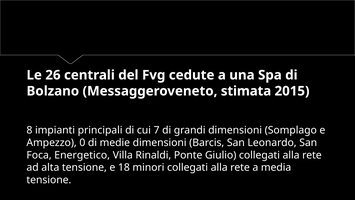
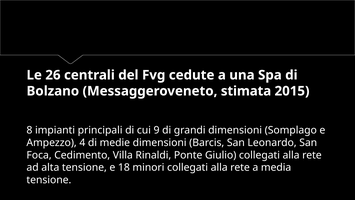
7: 7 -> 9 (157, 130)
0: 0 -> 4 (82, 142)
Energetico: Energetico -> Cedimento (82, 155)
